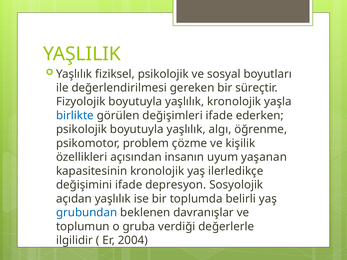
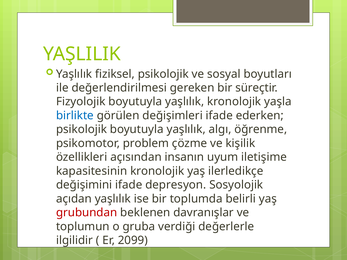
yaşanan: yaşanan -> iletişime (264, 157)
grubundan colour: blue -> red (87, 213)
2004: 2004 -> 2099 (133, 241)
